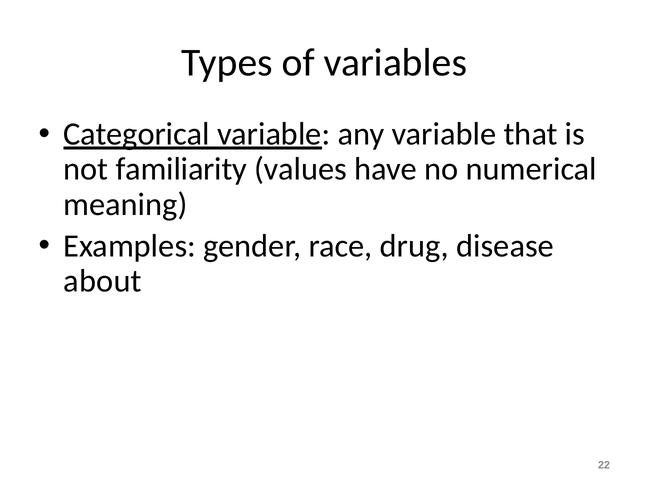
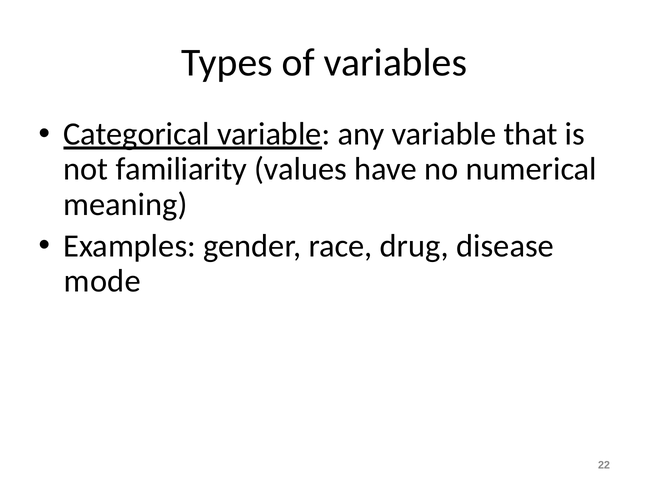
about: about -> mode (102, 281)
